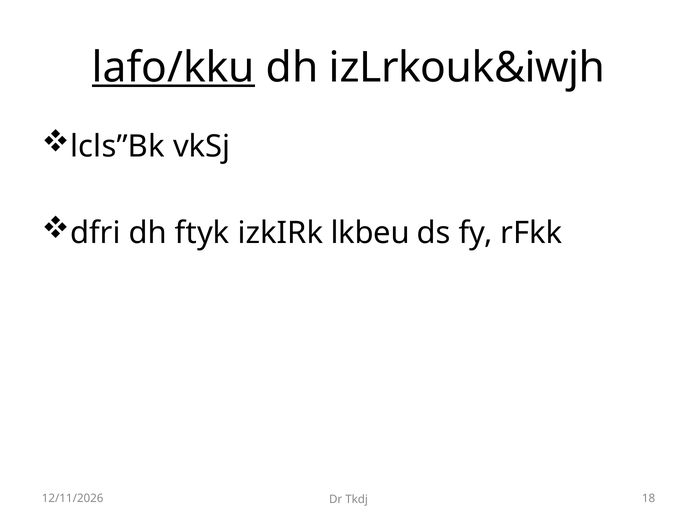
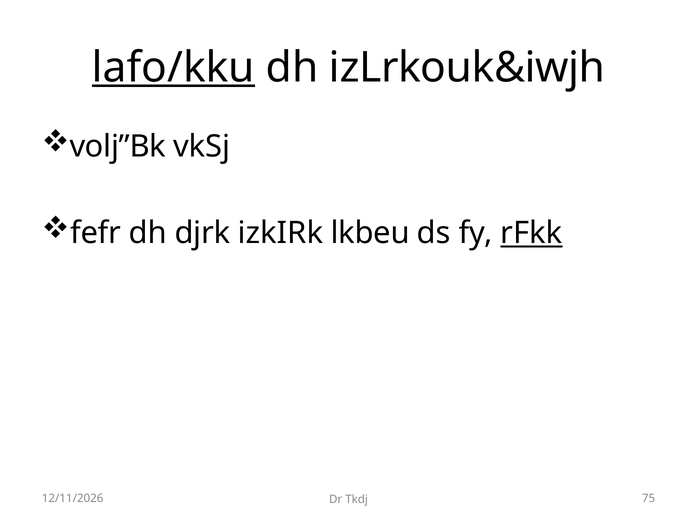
lcls”Bk: lcls”Bk -> volj”Bk (118, 146)
dfri: dfri -> fefr (96, 233)
ftyk: ftyk -> djrk (202, 233)
rFkk underline: none -> present (531, 233)
18: 18 -> 75 (649, 498)
